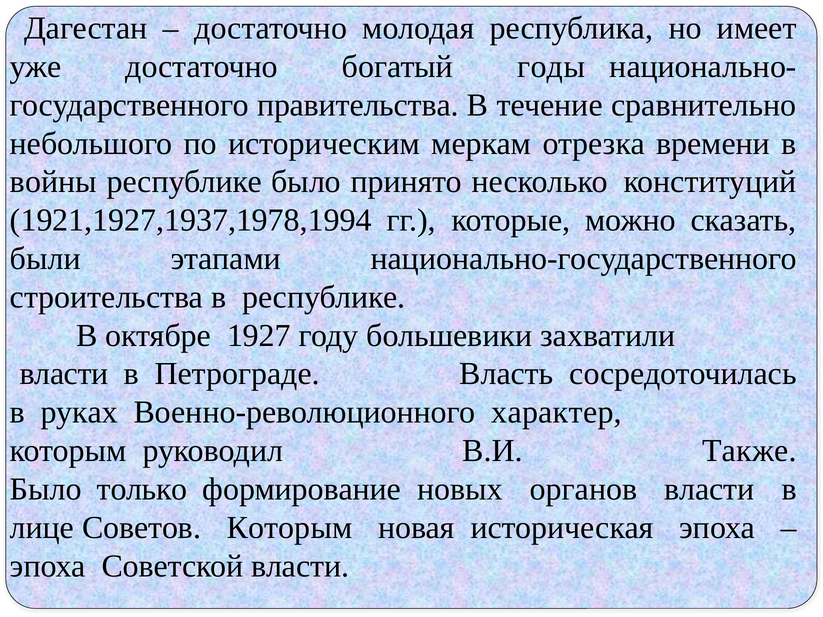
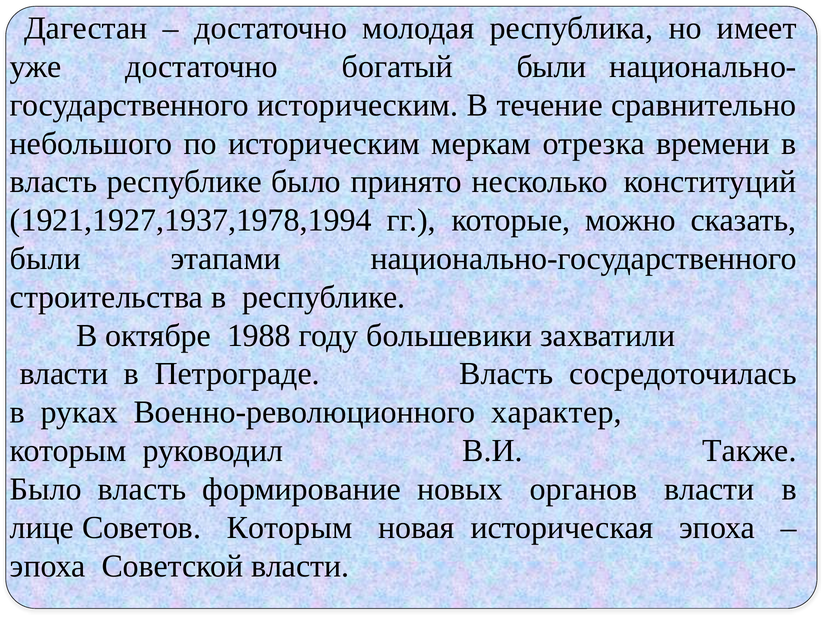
богатый годы: годы -> были (551, 67)
правительства: правительства -> историческим (358, 105)
войны: войны -> власть (54, 182)
1927: 1927 -> 1988 (259, 336)
Было только: только -> власть (142, 489)
